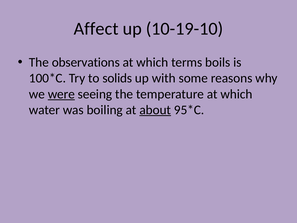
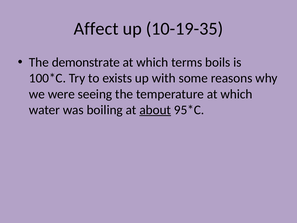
10-19-10: 10-19-10 -> 10-19-35 (185, 29)
observations: observations -> demonstrate (86, 62)
solids: solids -> exists (117, 78)
were underline: present -> none (61, 94)
